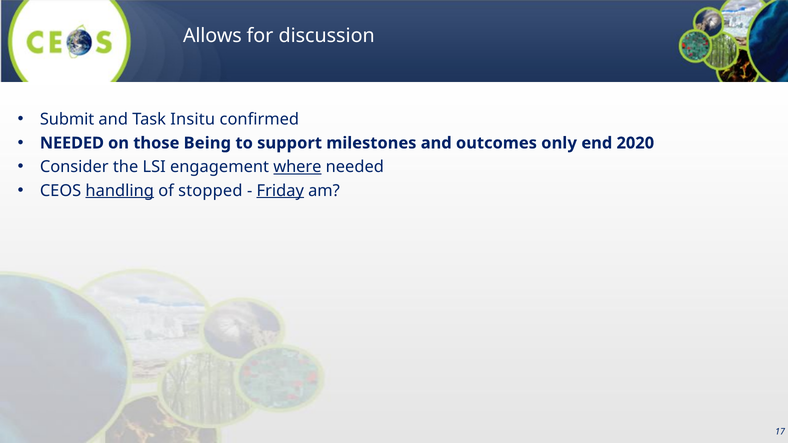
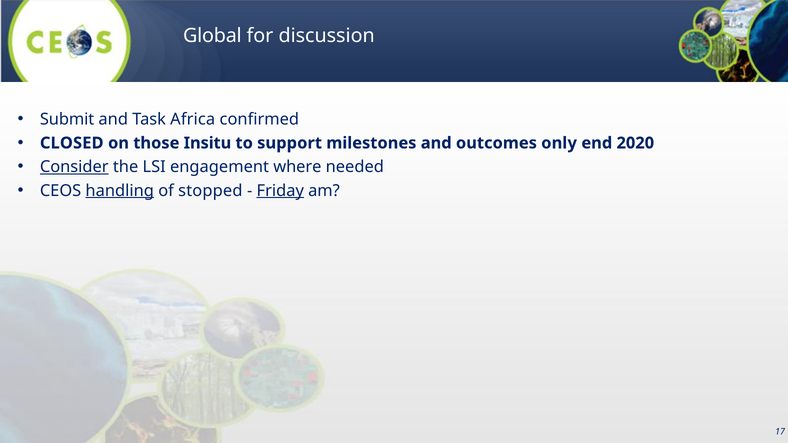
Allows: Allows -> Global (212, 36)
Insitu: Insitu -> Africa (193, 119)
NEEDED: NEEDED -> CLOSED (72, 143)
Being: Being -> Insitu (207, 143)
Consider underline: none -> present (74, 167)
where underline: present -> none (297, 167)
